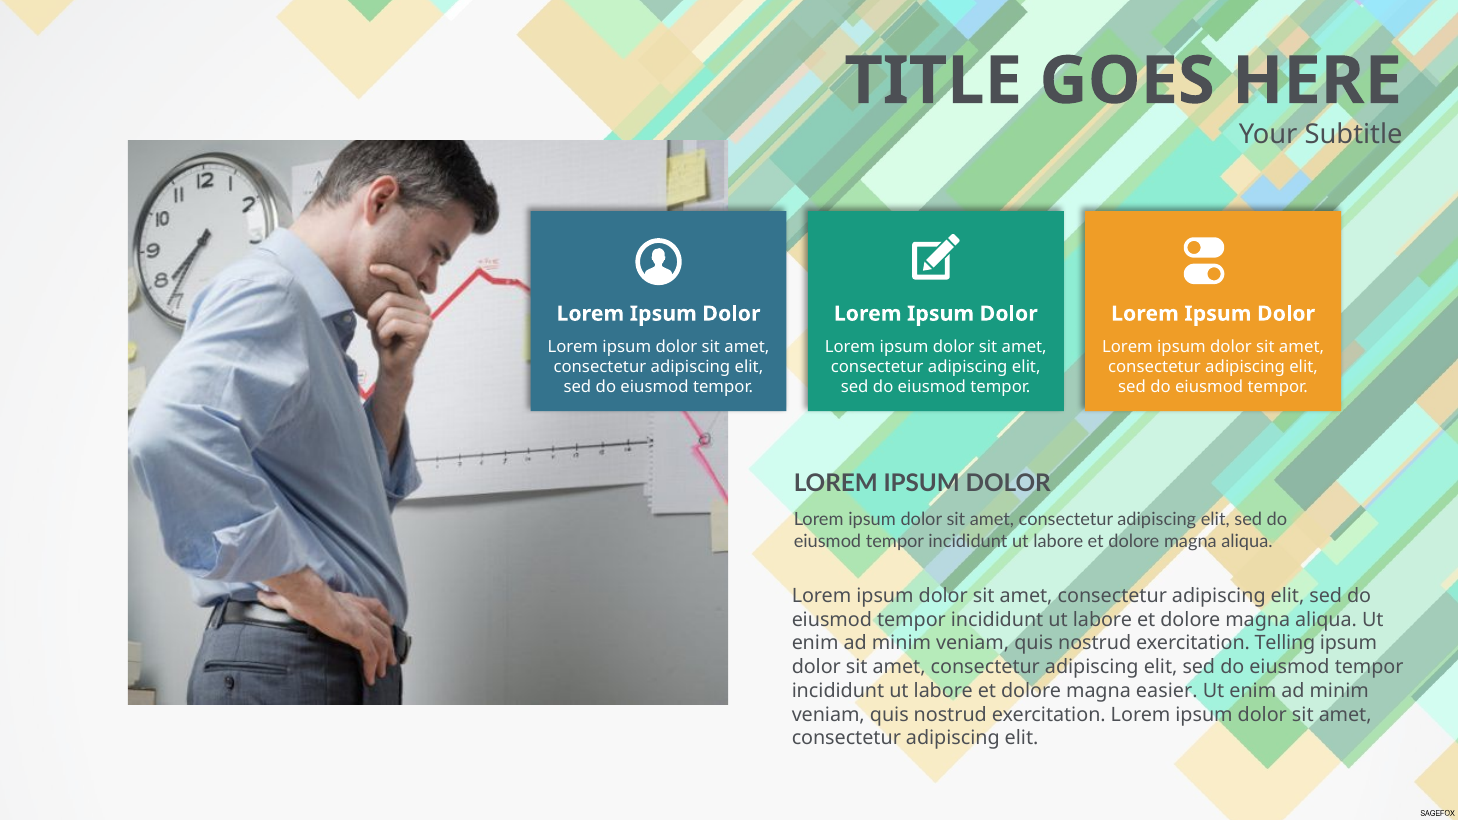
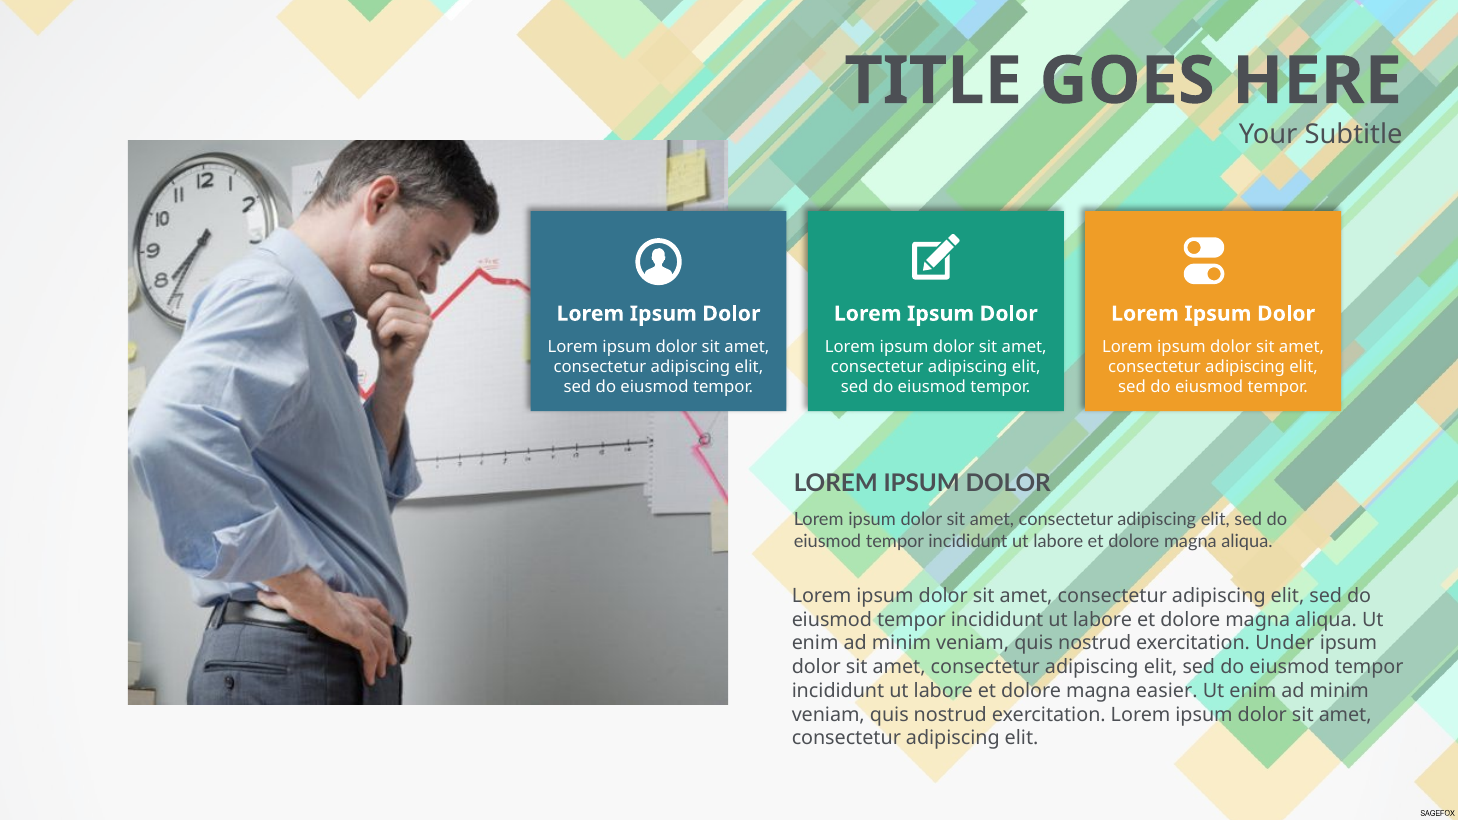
Telling: Telling -> Under (1285, 643)
